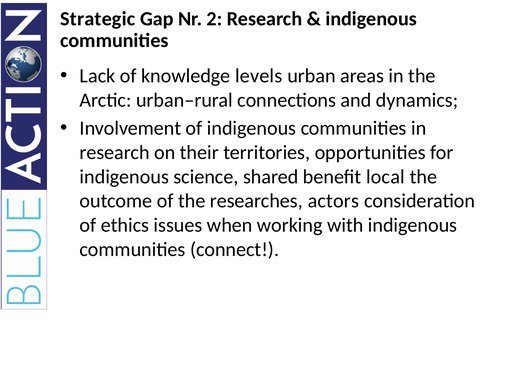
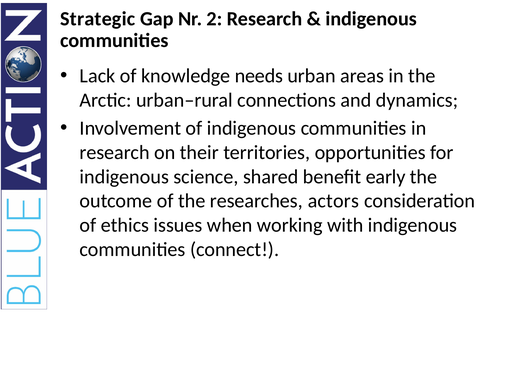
levels: levels -> needs (259, 76)
local: local -> early (386, 177)
